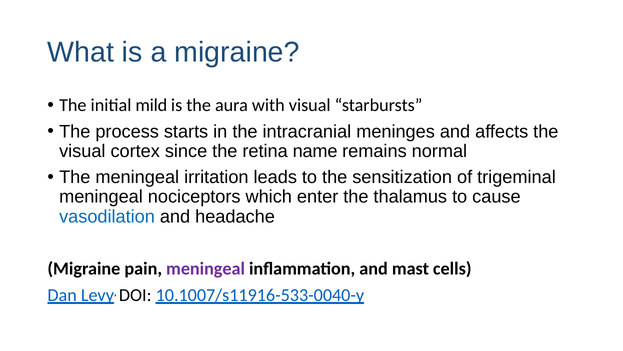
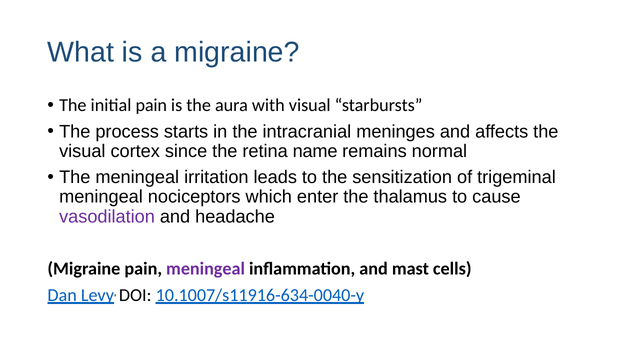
initial mild: mild -> pain (151, 105)
vasodilation colour: blue -> purple (107, 216)
10.1007/s11916-533-0040-y: 10.1007/s11916-533-0040-y -> 10.1007/s11916-634-0040-y (260, 295)
